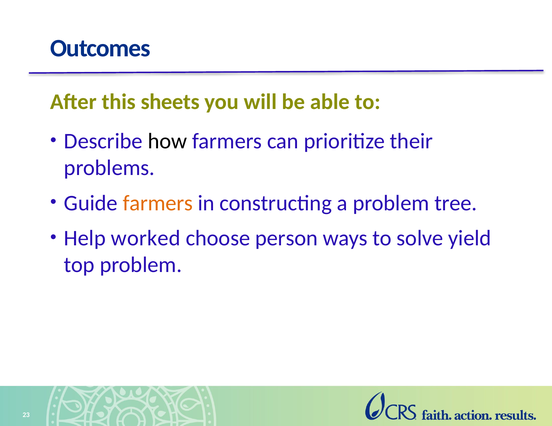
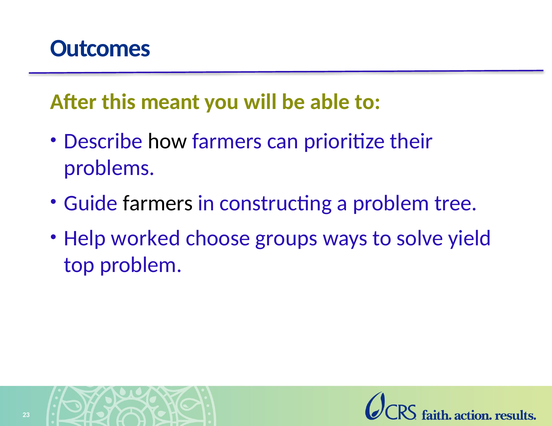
sheets: sheets -> meant (170, 102)
farmers colour: orange -> black (158, 203)
person: person -> groups (286, 238)
